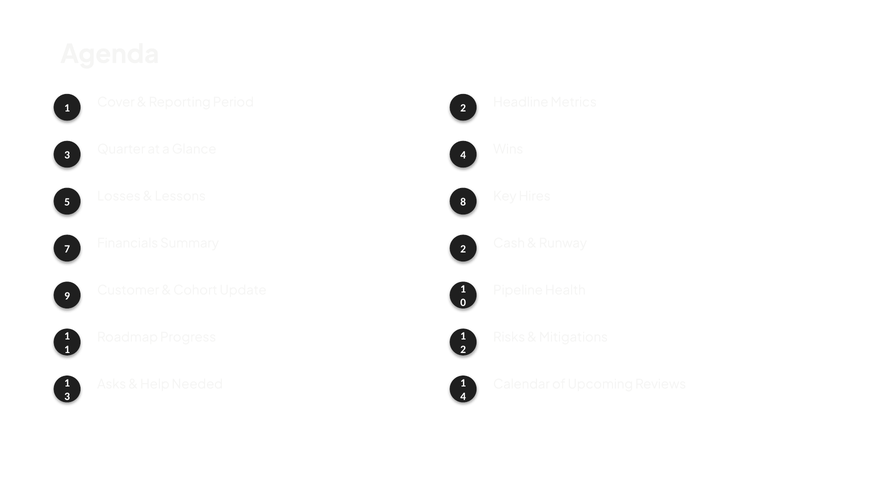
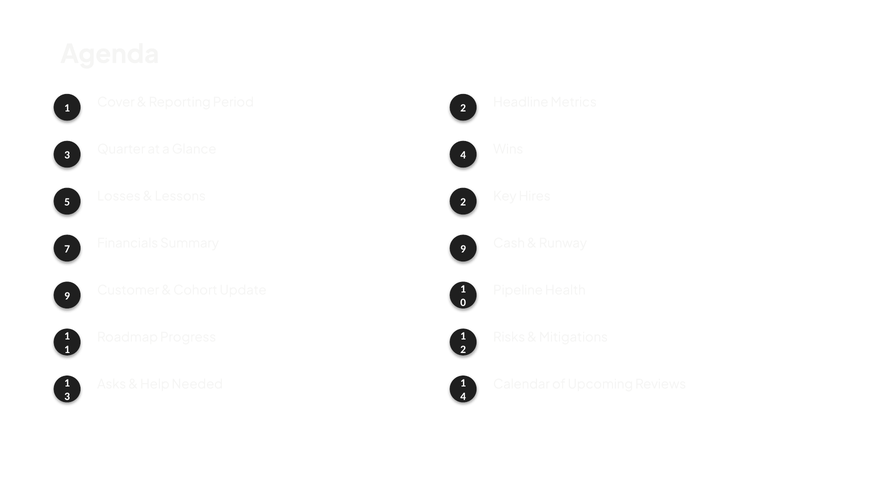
Lessons 8: 8 -> 2 (463, 202)
Summary 2: 2 -> 9 (463, 249)
